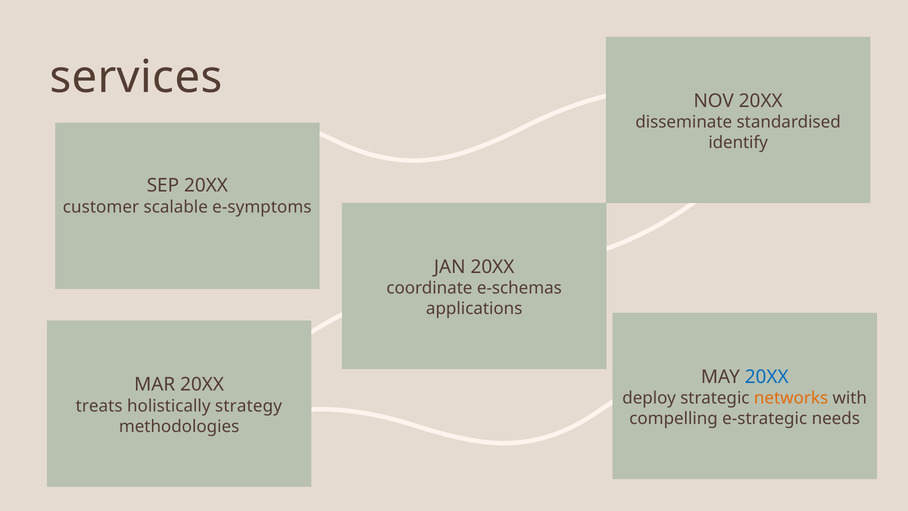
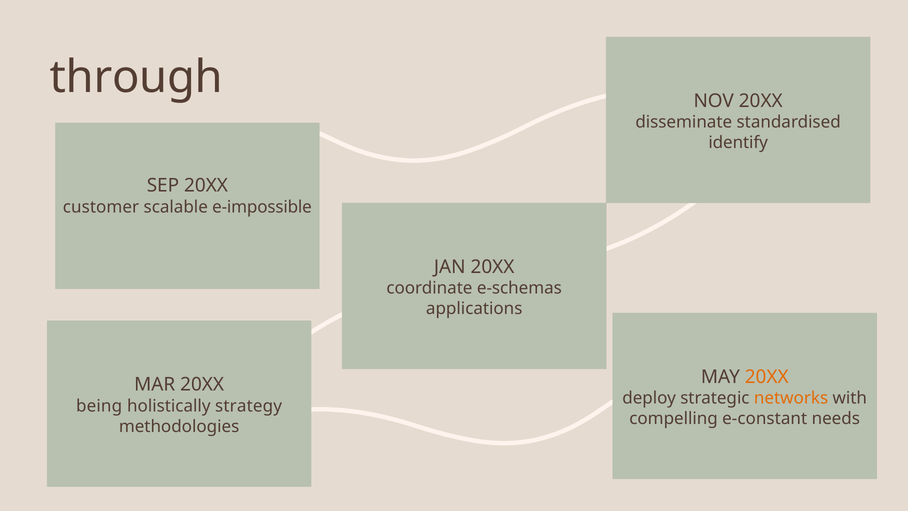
services: services -> through (136, 77)
e-symptoms: e-symptoms -> e-impossible (262, 207)
20XX colour: blue -> orange (767, 377)
treats: treats -> being (99, 406)
e-strategic: e-strategic -> e-constant (765, 419)
